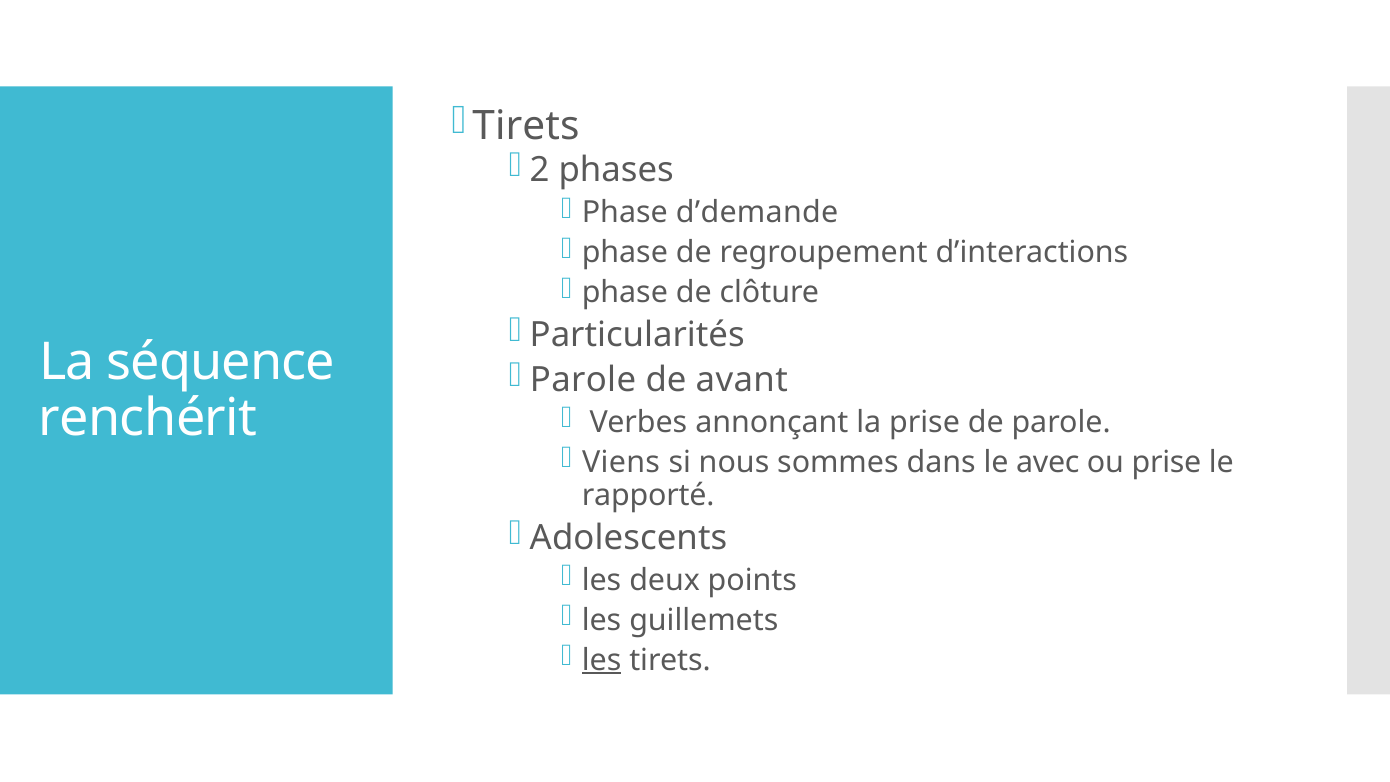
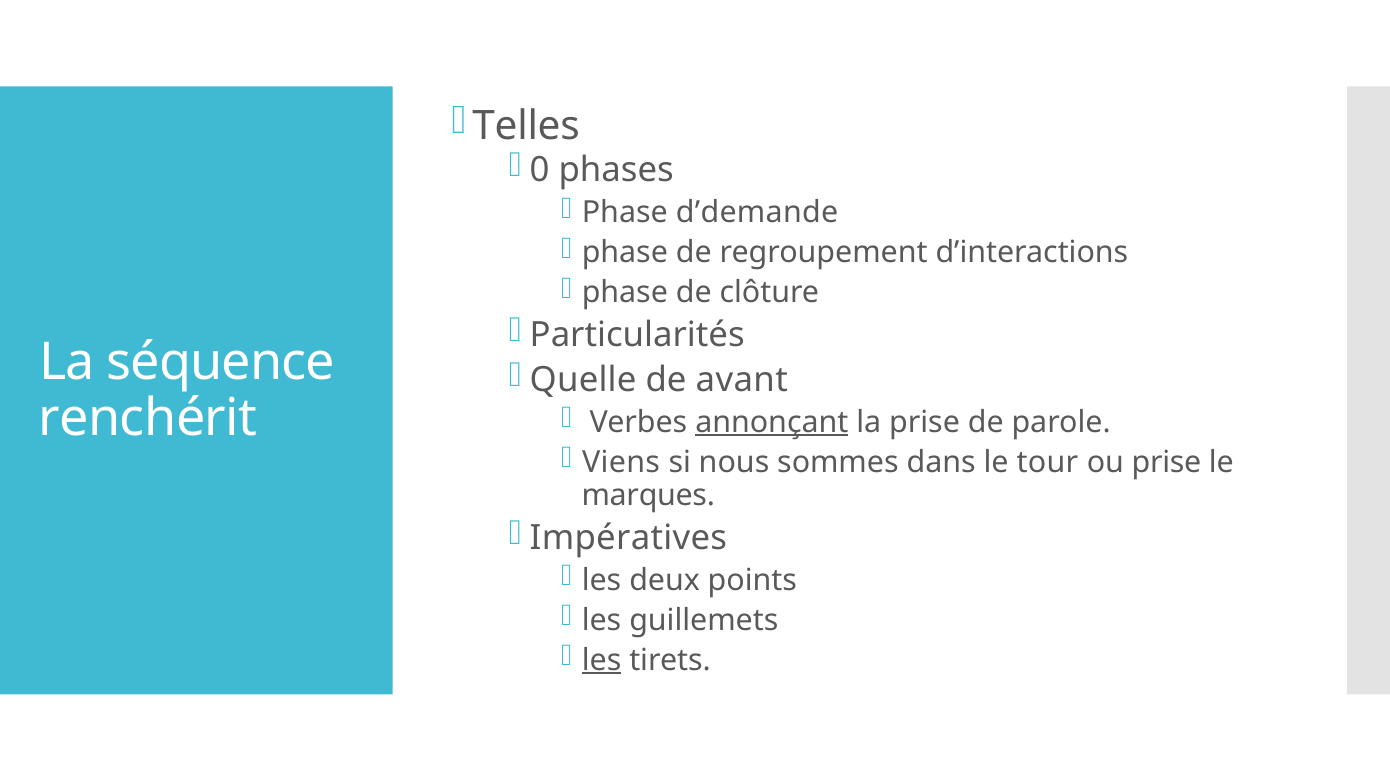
Tirets: Tirets -> Telles (526, 126)
2: 2 -> 0 (540, 170)
Parole: Parole -> Quelle (583, 380)
annonçant underline: none -> present (772, 422)
avec: avec -> tour (1047, 462)
rapporté: rapporté -> marques (648, 495)
Adolescents: Adolescents -> Impératives (628, 537)
